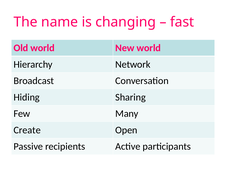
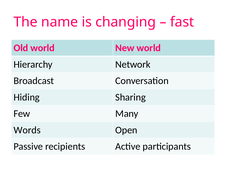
Create: Create -> Words (27, 130)
